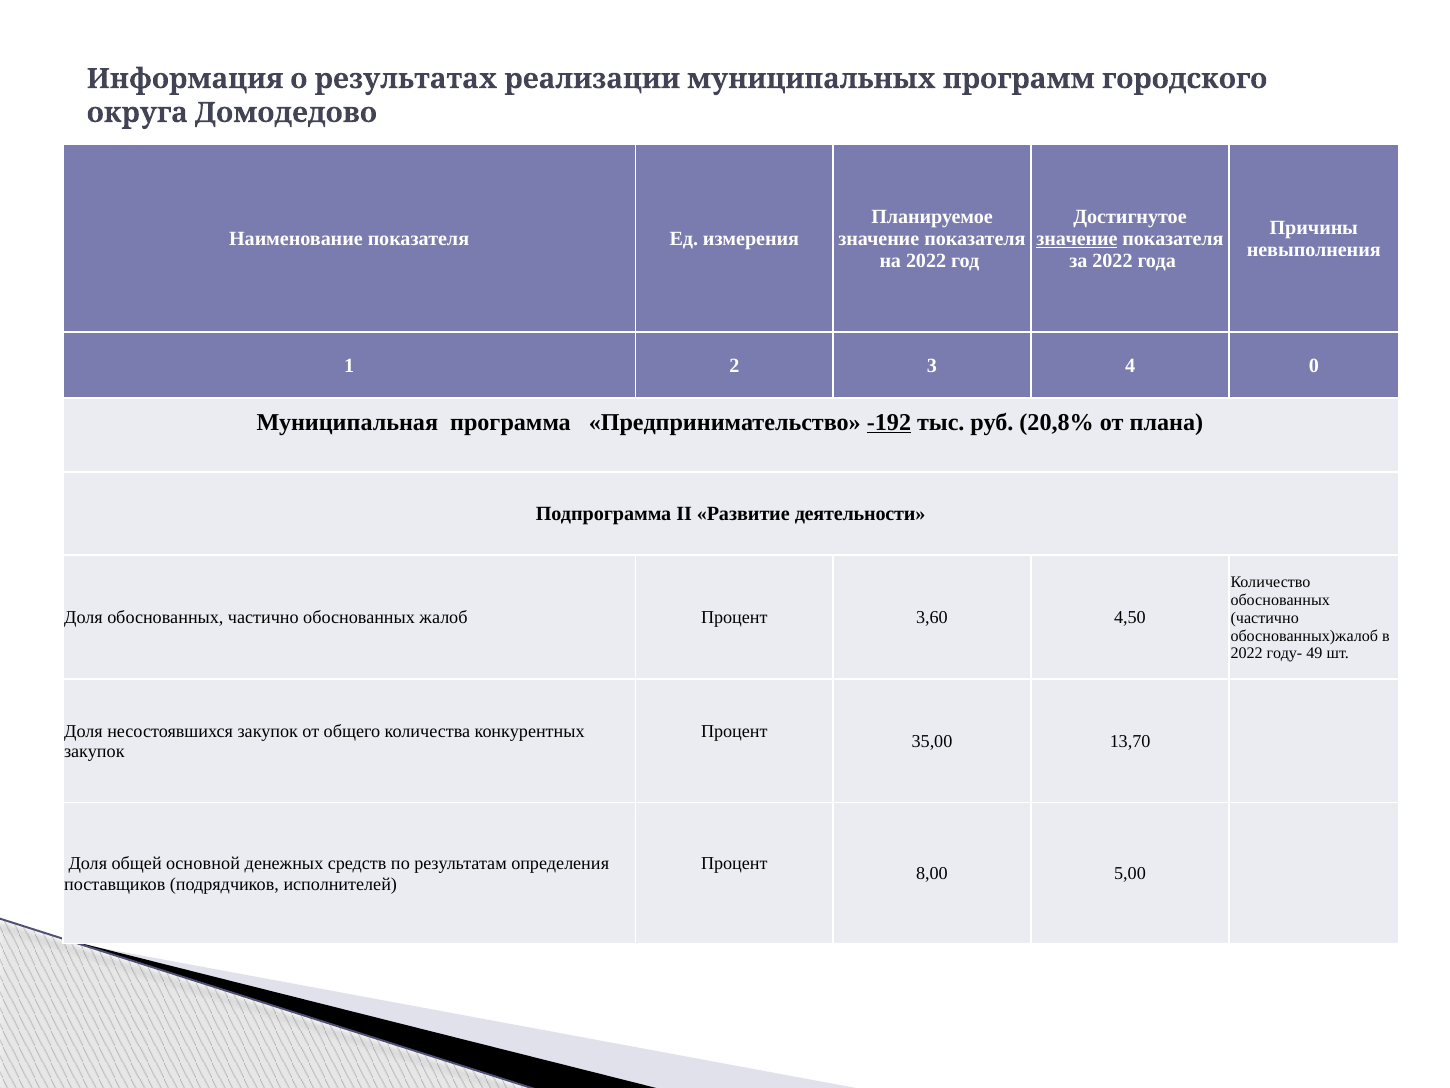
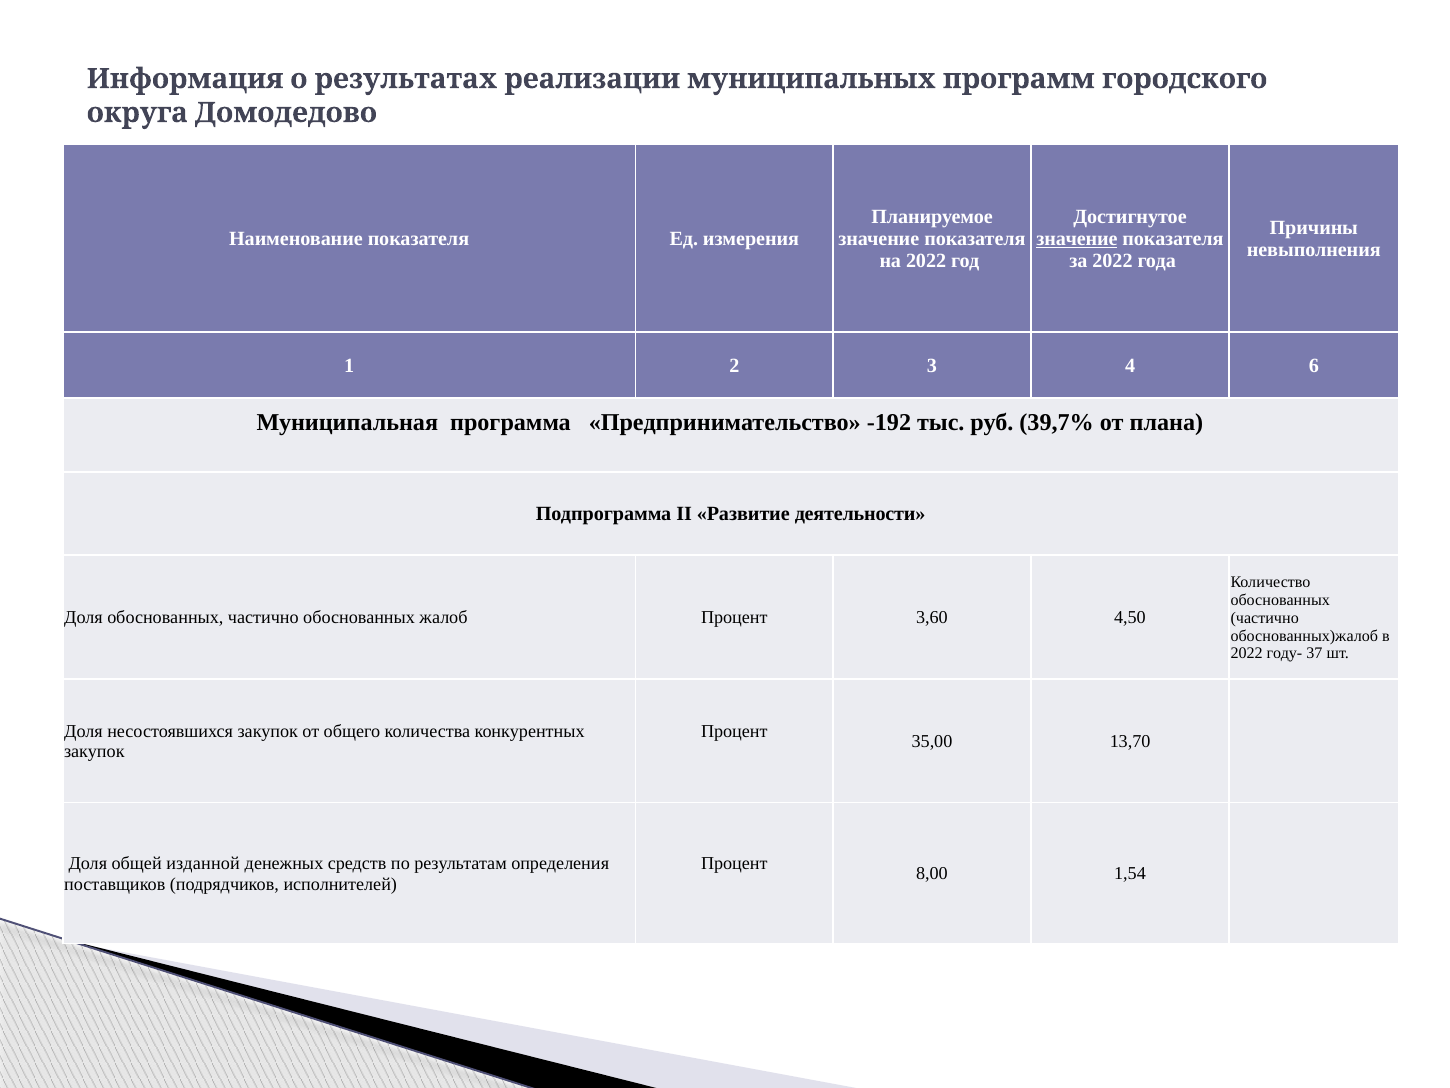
0: 0 -> 6 (1314, 365)
-192 underline: present -> none (889, 422)
20,8%: 20,8% -> 39,7% (1057, 422)
49: 49 -> 37 (1314, 653)
основной: основной -> изданной (203, 864)
5,00: 5,00 -> 1,54 (1130, 874)
